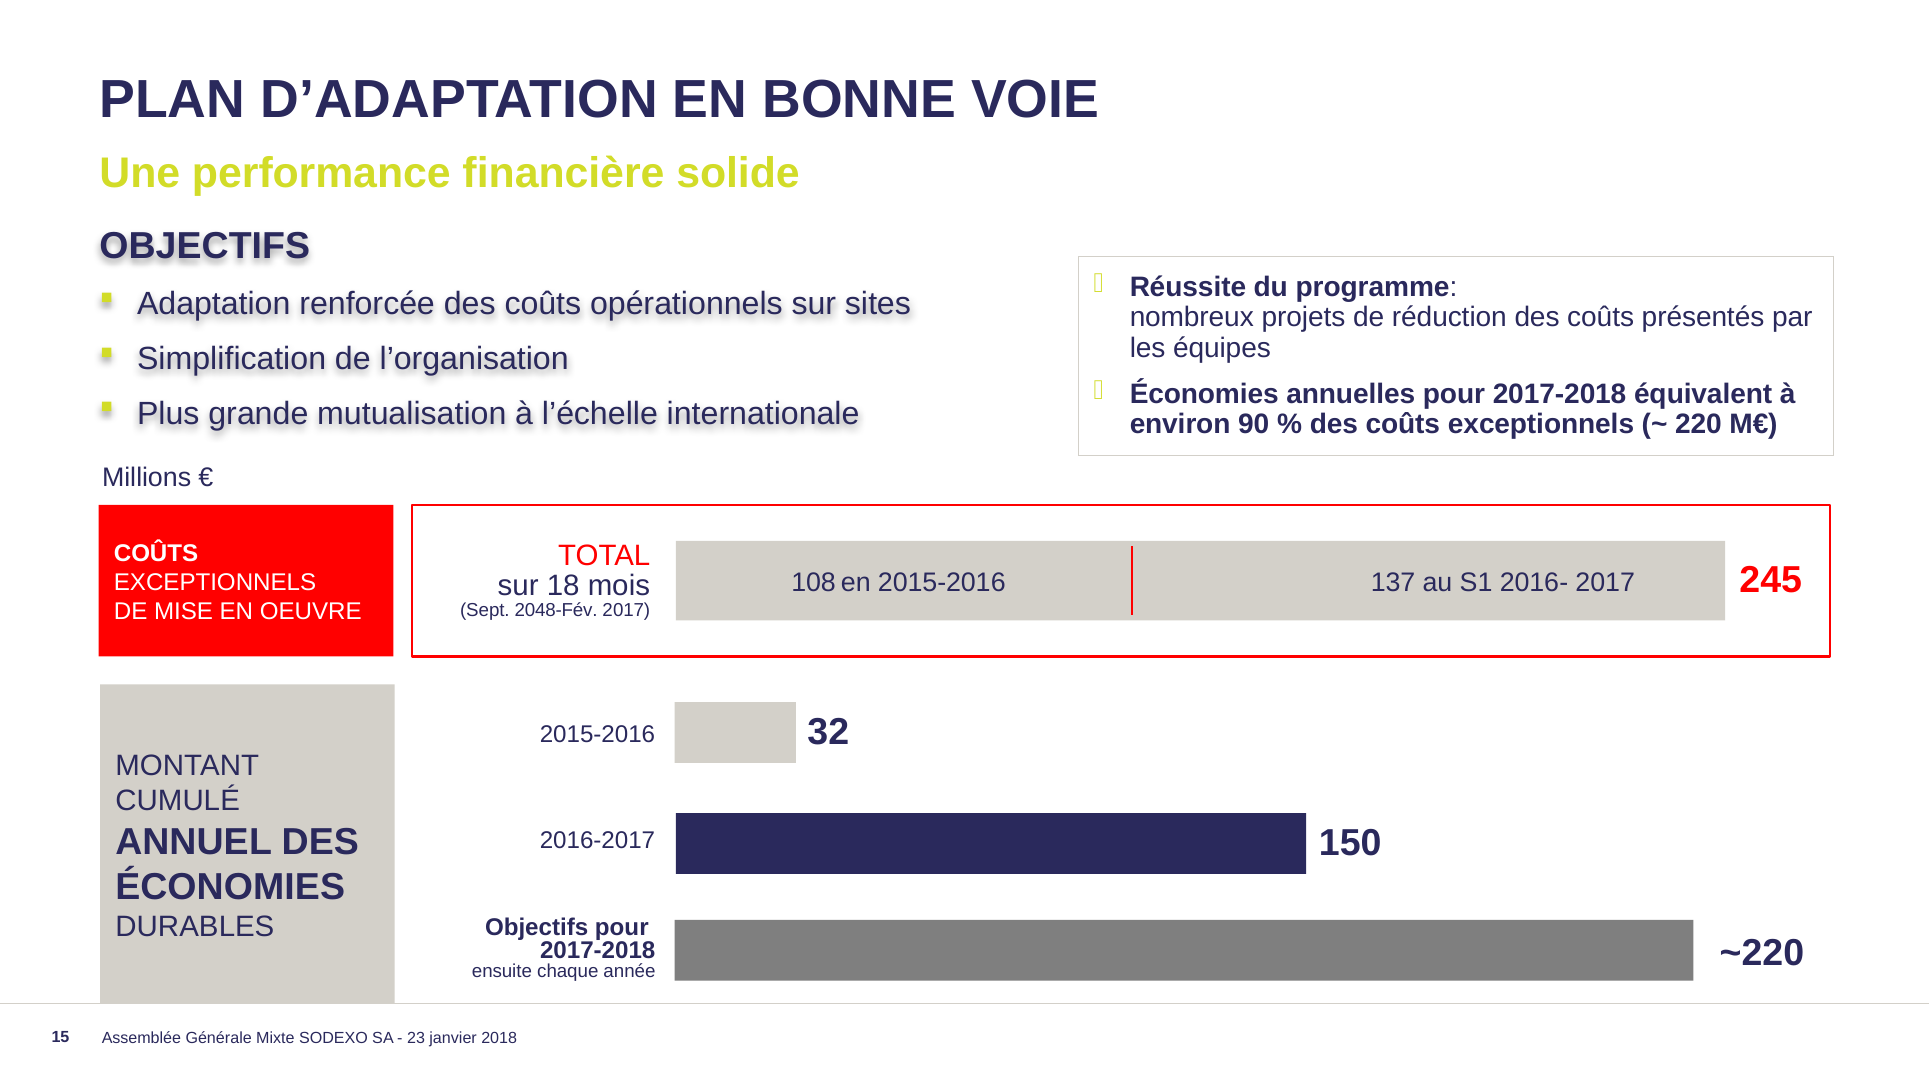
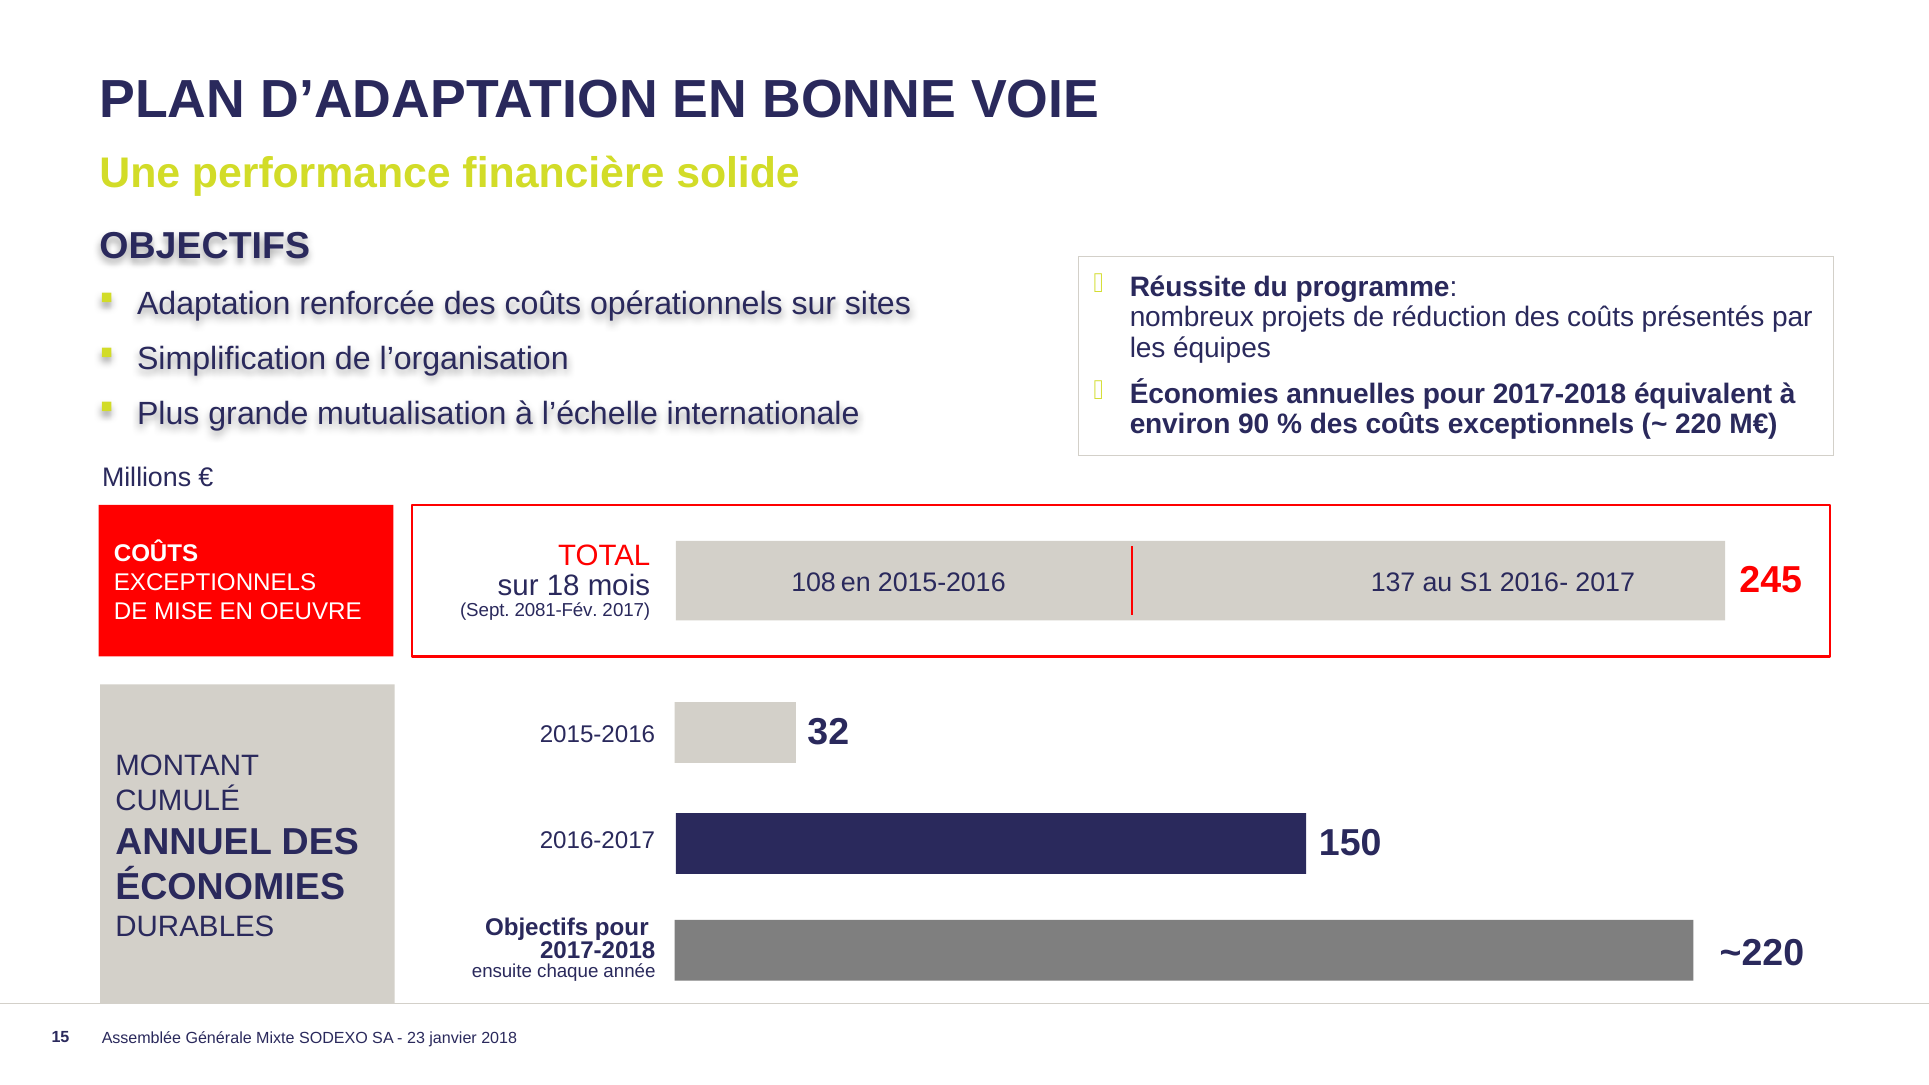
2048-Fév: 2048-Fév -> 2081-Fév (556, 610)
